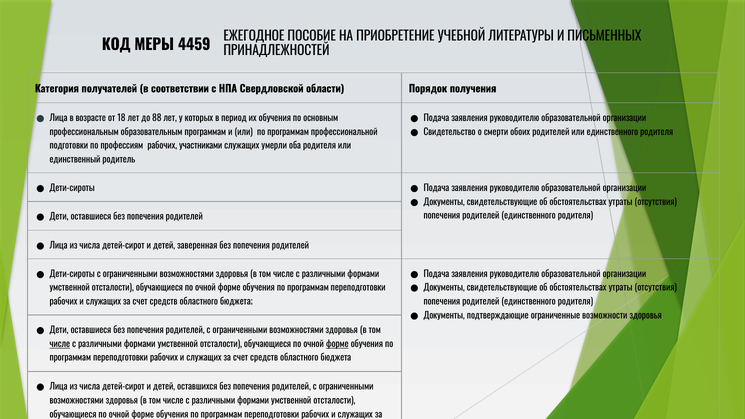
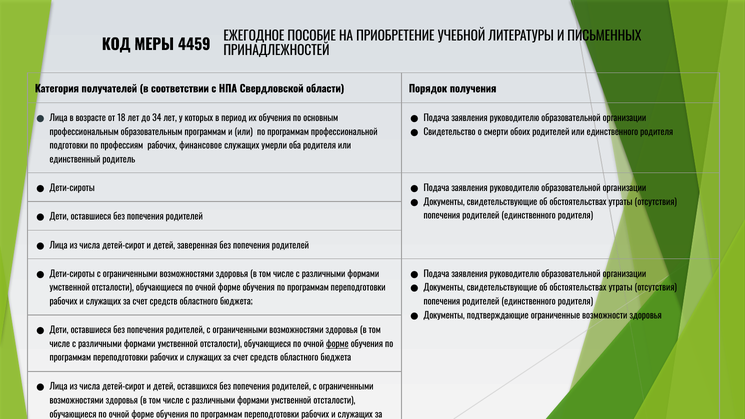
88: 88 -> 34 (157, 118)
участниками: участниками -> финансовое (201, 146)
числе underline: present -> none (60, 344)
